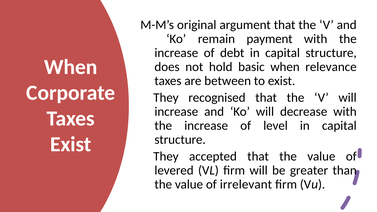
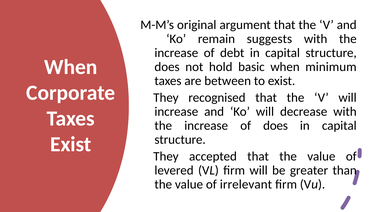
payment: payment -> suggests (269, 39)
relevance: relevance -> minimum (331, 67)
of level: level -> does (276, 126)
